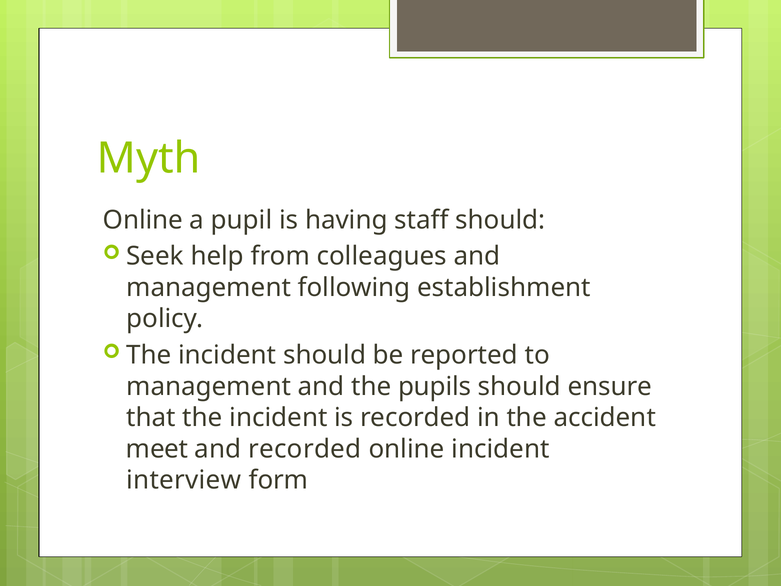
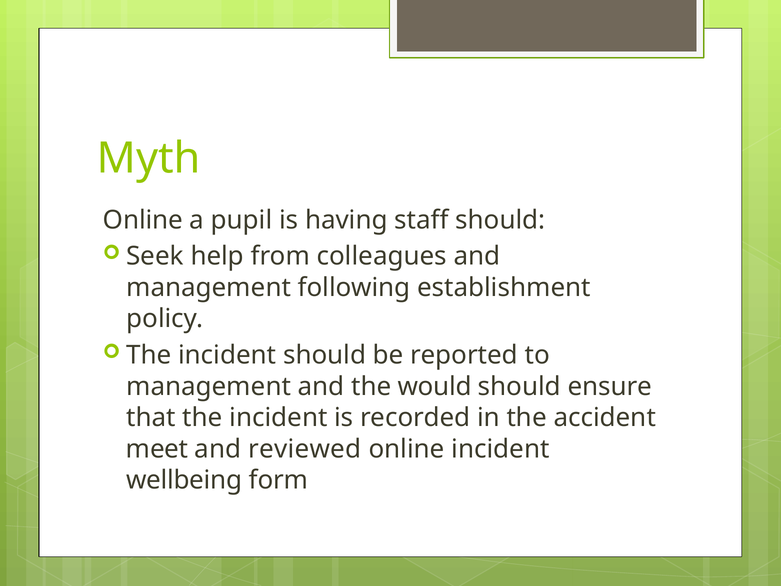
pupils: pupils -> would (435, 386)
and recorded: recorded -> reviewed (305, 449)
interview: interview -> wellbeing (184, 480)
